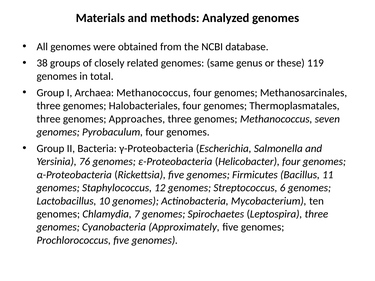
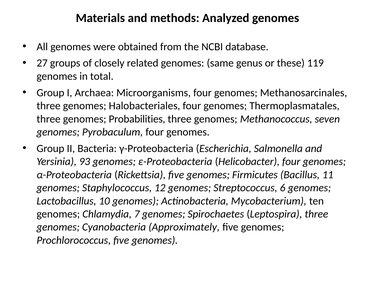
38: 38 -> 27 (42, 63)
Archaea Methanococcus: Methanococcus -> Microorganisms (154, 93)
Approaches: Approaches -> Probabilities (137, 119)
76: 76 -> 93 (85, 162)
